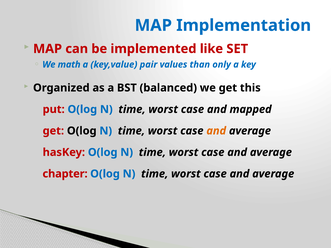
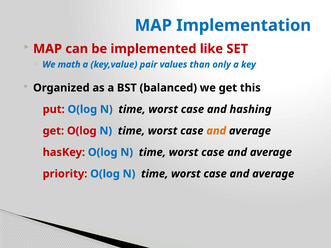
mapped: mapped -> hashing (251, 109)
O(log colour: black -> red (82, 131)
chapter: chapter -> priority (65, 174)
